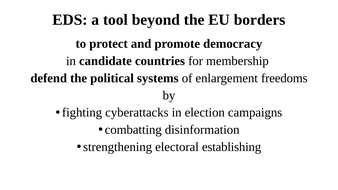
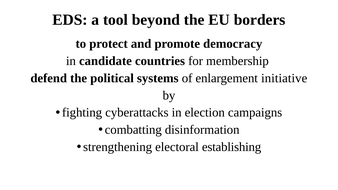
freedoms: freedoms -> initiative (284, 78)
